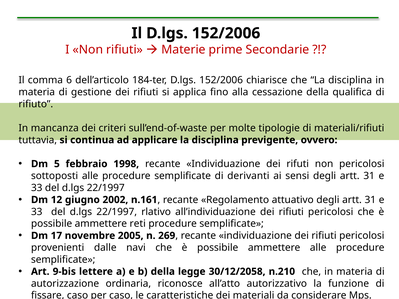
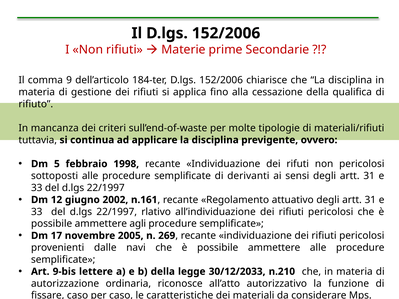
6: 6 -> 9 (69, 80)
reti: reti -> agli (138, 224)
30/12/2058: 30/12/2058 -> 30/12/2033 (237, 272)
